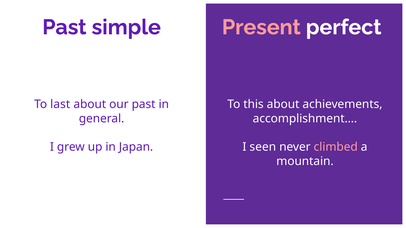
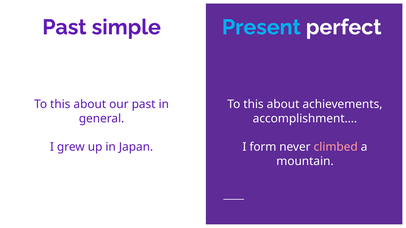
Present colour: pink -> light blue (261, 27)
last: last -> this (60, 105)
seen: seen -> form (263, 147)
